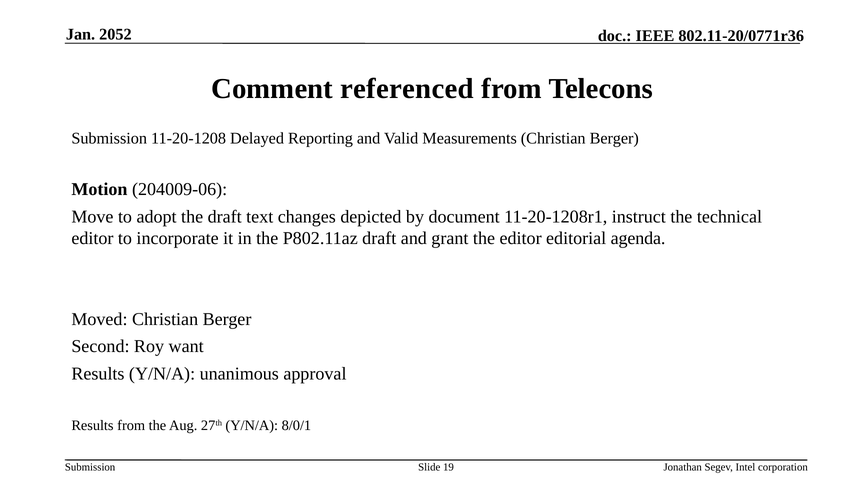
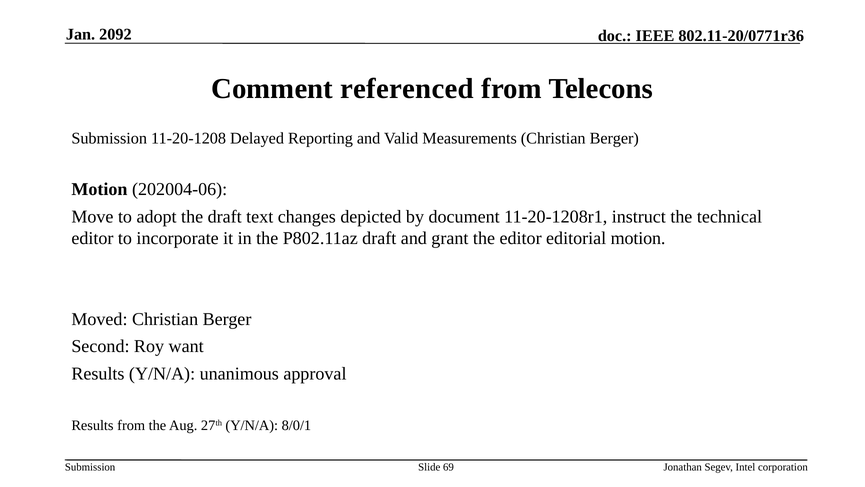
2052: 2052 -> 2092 (115, 34)
204009-06: 204009-06 -> 202004-06 (180, 189)
editorial agenda: agenda -> motion (638, 238)
19: 19 -> 69 (448, 467)
